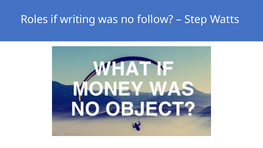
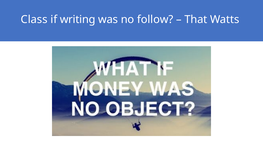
Roles: Roles -> Class (34, 19)
Step: Step -> That (196, 19)
